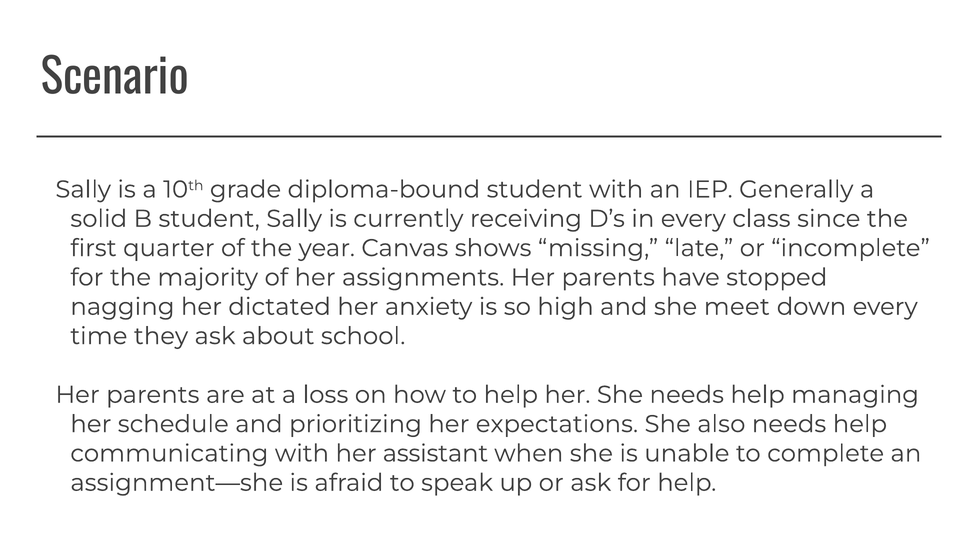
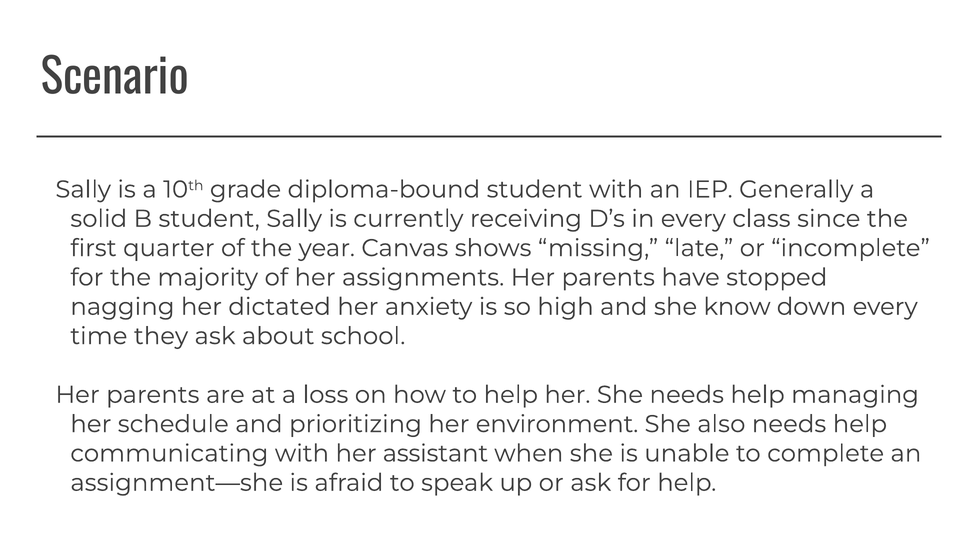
meet: meet -> know (737, 307)
expectations: expectations -> environment (557, 424)
